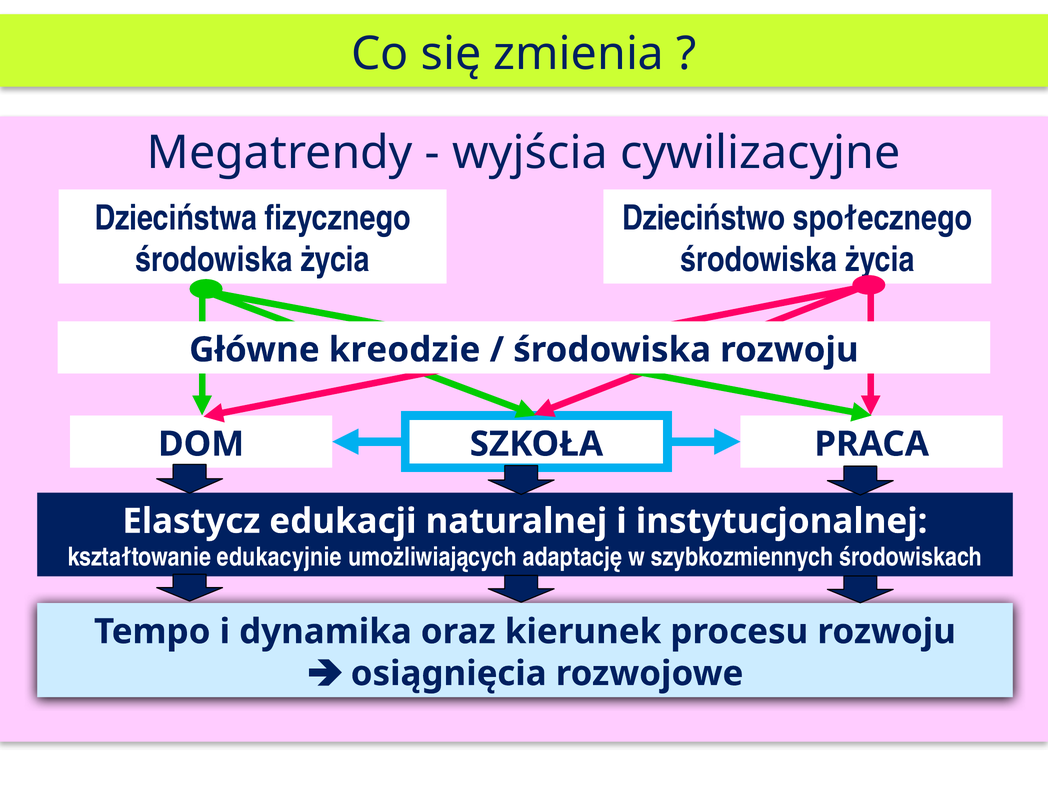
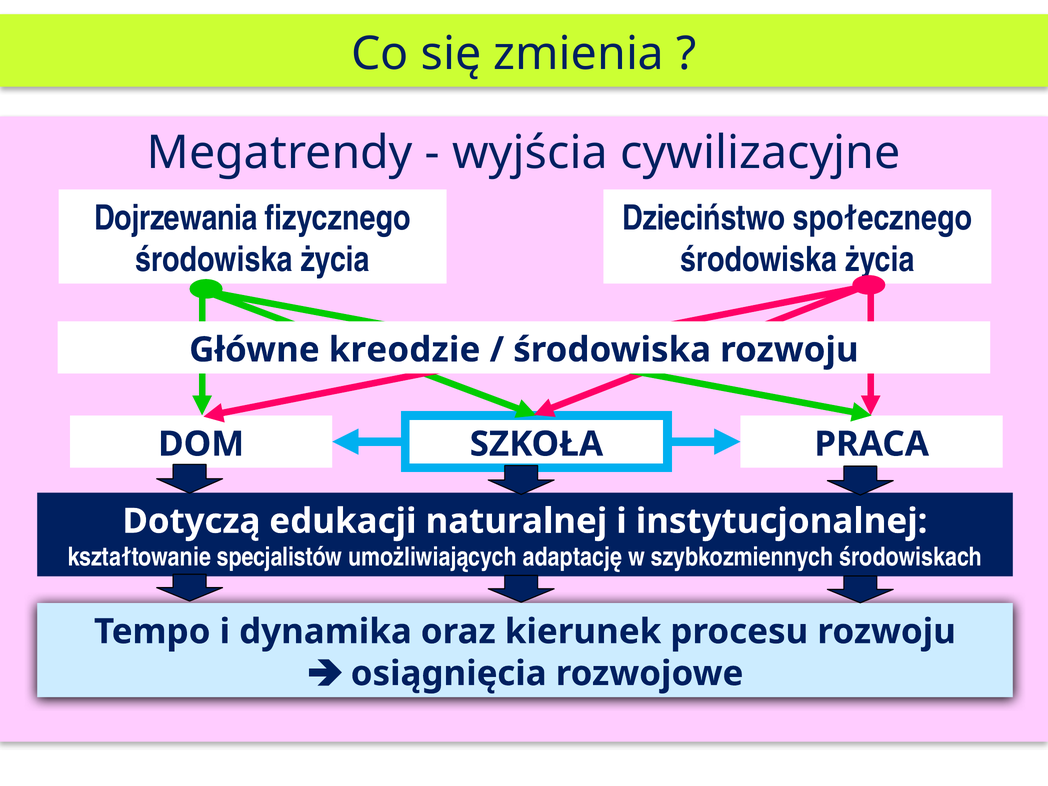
Dzieciństwa: Dzieciństwa -> Dojrzewania (176, 218)
Elastycz: Elastycz -> Dotyczą (191, 521)
edukacyjnie: edukacyjnie -> specjalistów (280, 557)
